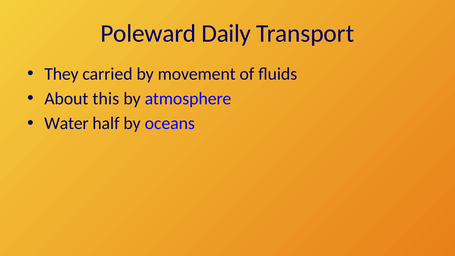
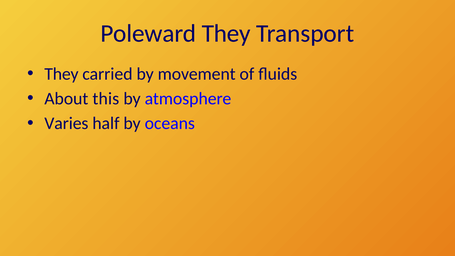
Poleward Daily: Daily -> They (226, 33)
Water: Water -> Varies (66, 123)
